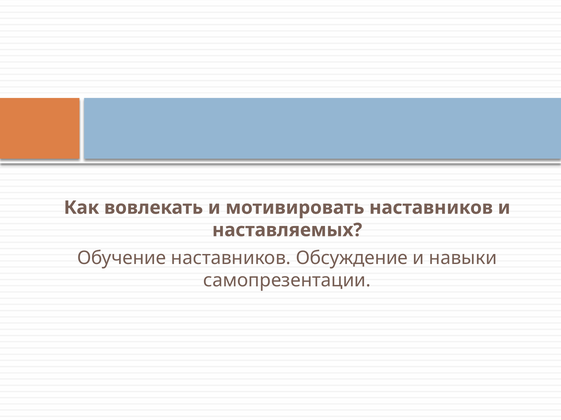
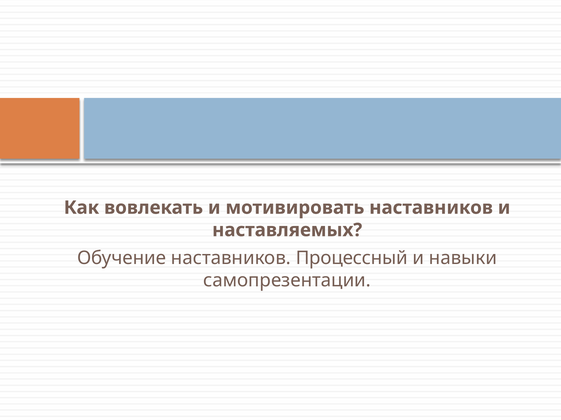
Обсуждение: Обсуждение -> Процессный (352, 258)
